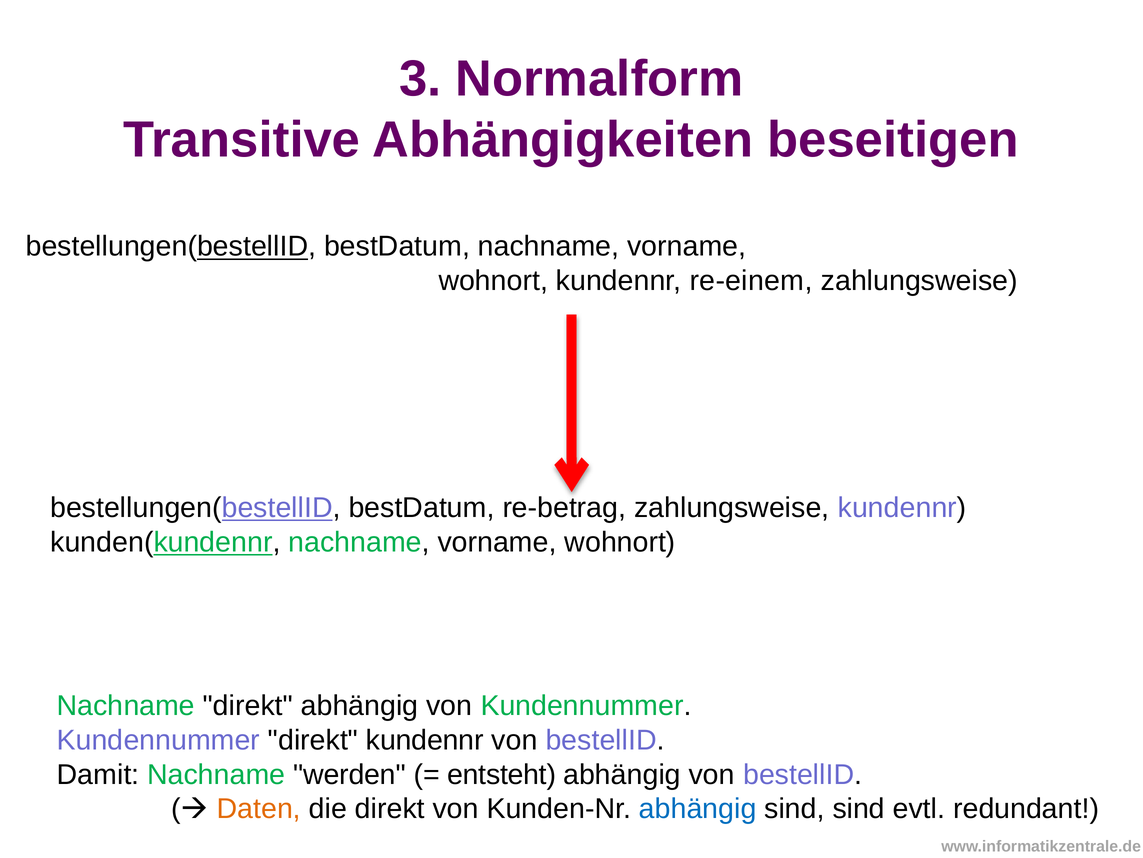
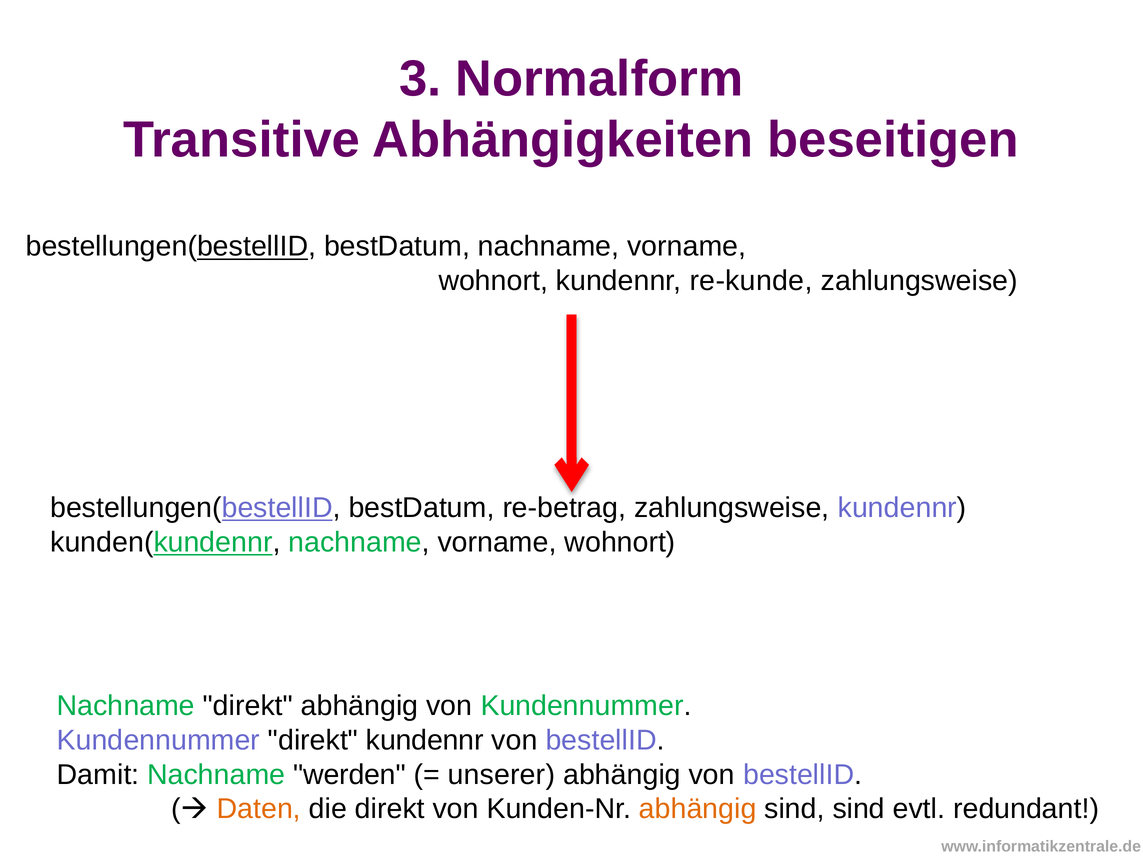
re-einem: re-einem -> re-kunde (751, 281)
entsteht: entsteht -> unserer (501, 774)
abhängig colour: blue -> orange (698, 808)
